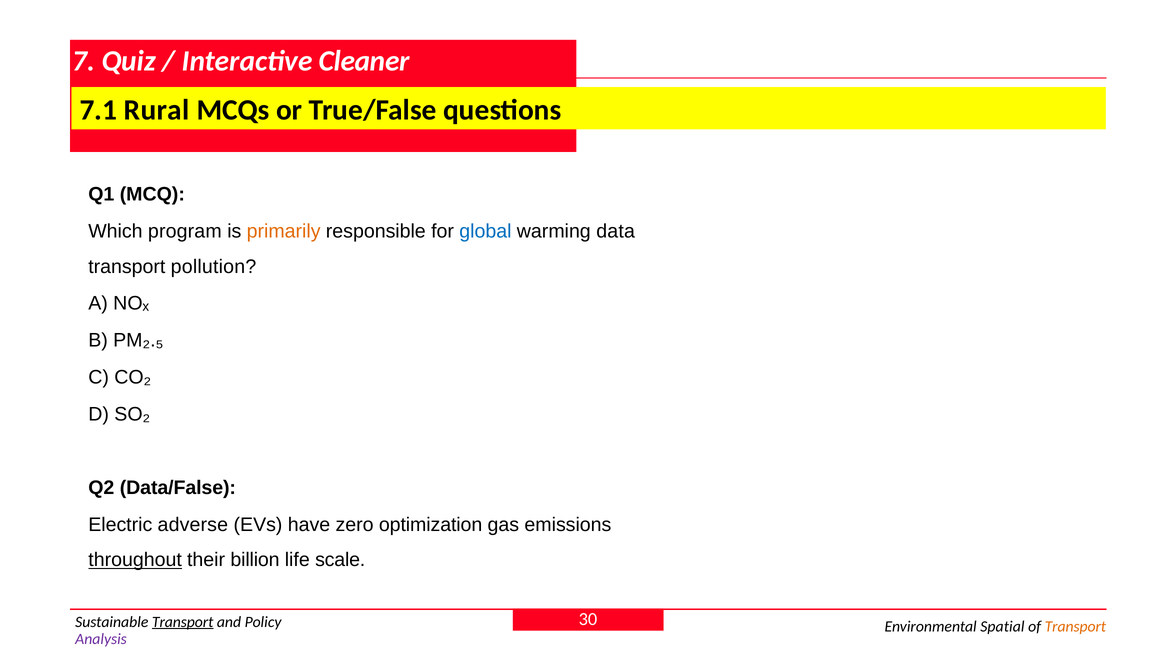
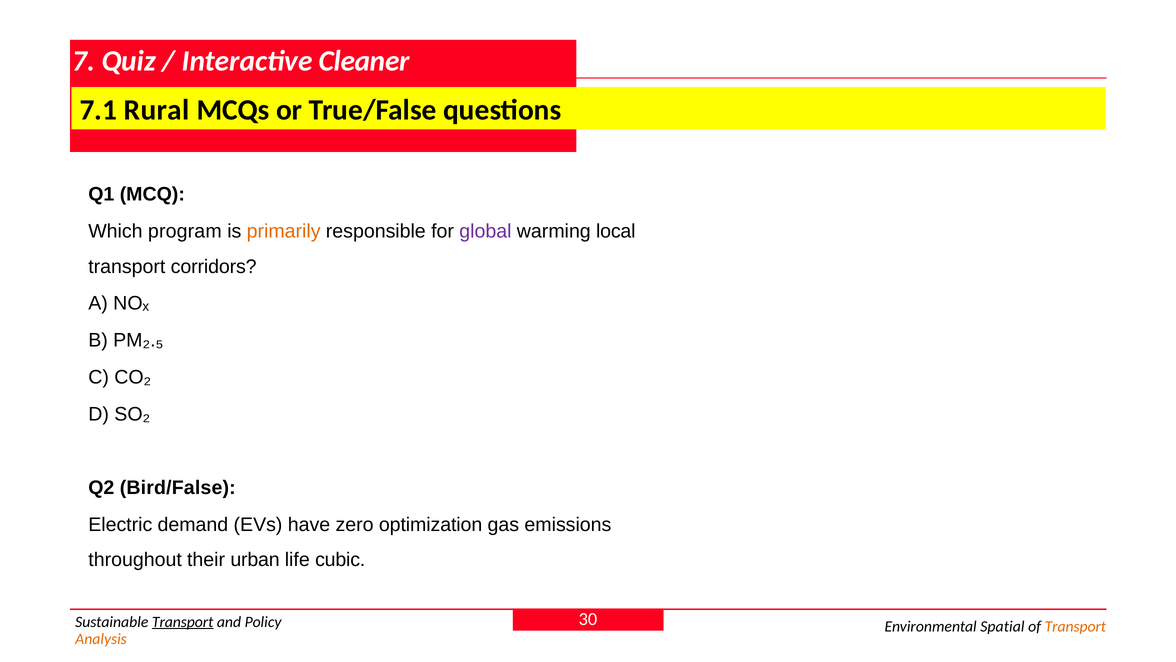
global colour: blue -> purple (485, 231)
data: data -> local (616, 231)
pollution: pollution -> corridors (214, 266)
Data/False: Data/False -> Bird/False (178, 487)
adverse: adverse -> demand (193, 524)
throughout underline: present -> none (135, 560)
billion: billion -> urban (255, 560)
scale: scale -> cubic (340, 560)
Analysis colour: purple -> orange (101, 639)
